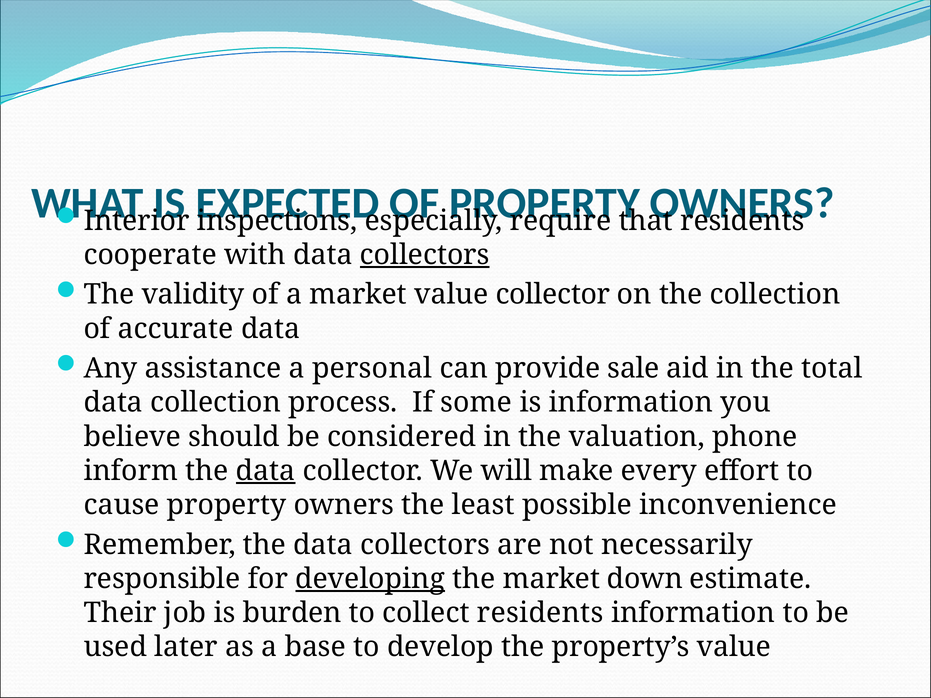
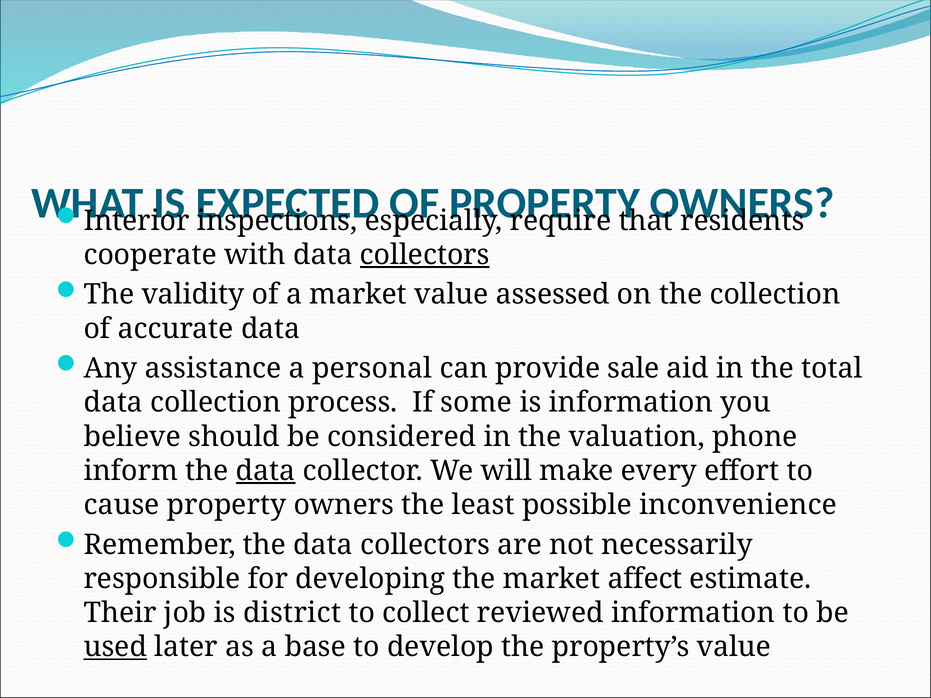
value collector: collector -> assessed (553, 295)
developing underline: present -> none (370, 579)
down: down -> affect (645, 579)
burden: burden -> district (292, 613)
collect residents: residents -> reviewed (540, 613)
used underline: none -> present (115, 647)
